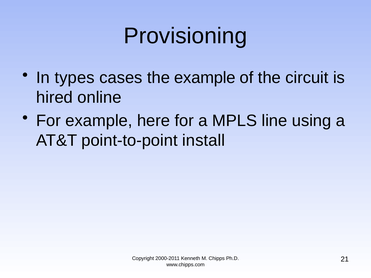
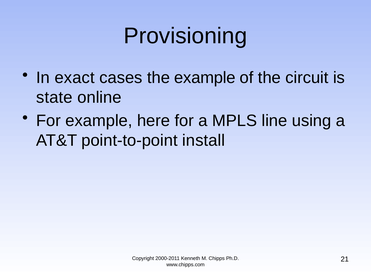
types: types -> exact (75, 78)
hired: hired -> state (54, 98)
